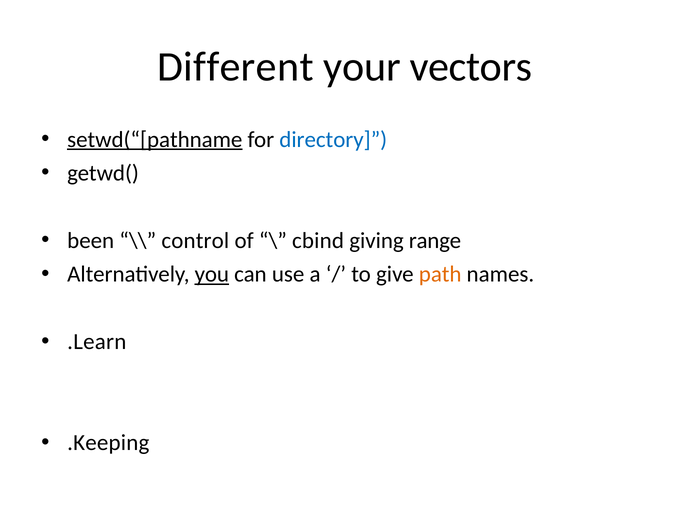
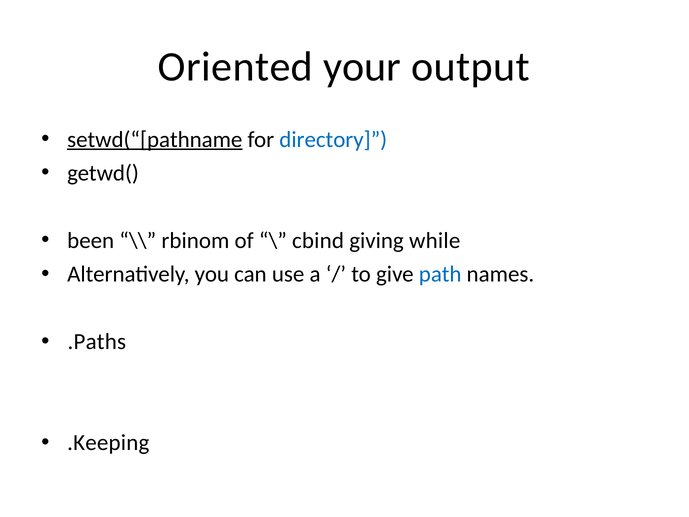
Different: Different -> Oriented (235, 67)
vectors: vectors -> output (471, 67)
control: control -> rbinom (195, 240)
range: range -> while (435, 240)
you underline: present -> none (212, 274)
path colour: orange -> blue (440, 274)
.Learn: .Learn -> .Paths (97, 342)
